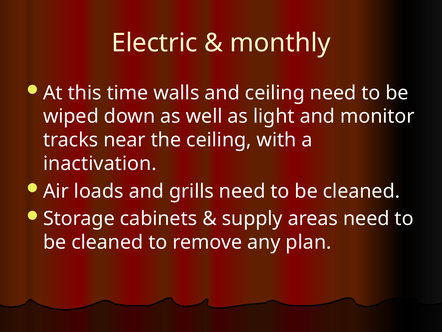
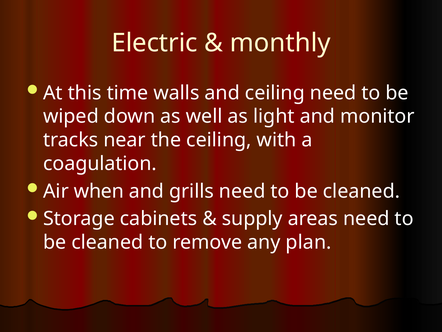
inactivation: inactivation -> coagulation (100, 163)
loads: loads -> when (99, 191)
